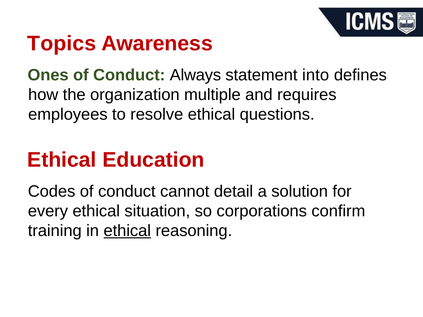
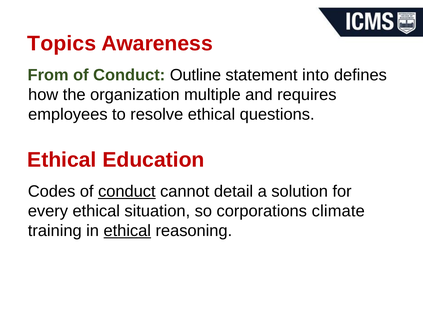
Ones: Ones -> From (48, 75)
Always: Always -> Outline (195, 75)
conduct underline: none -> present (127, 192)
confirm: confirm -> climate (338, 211)
